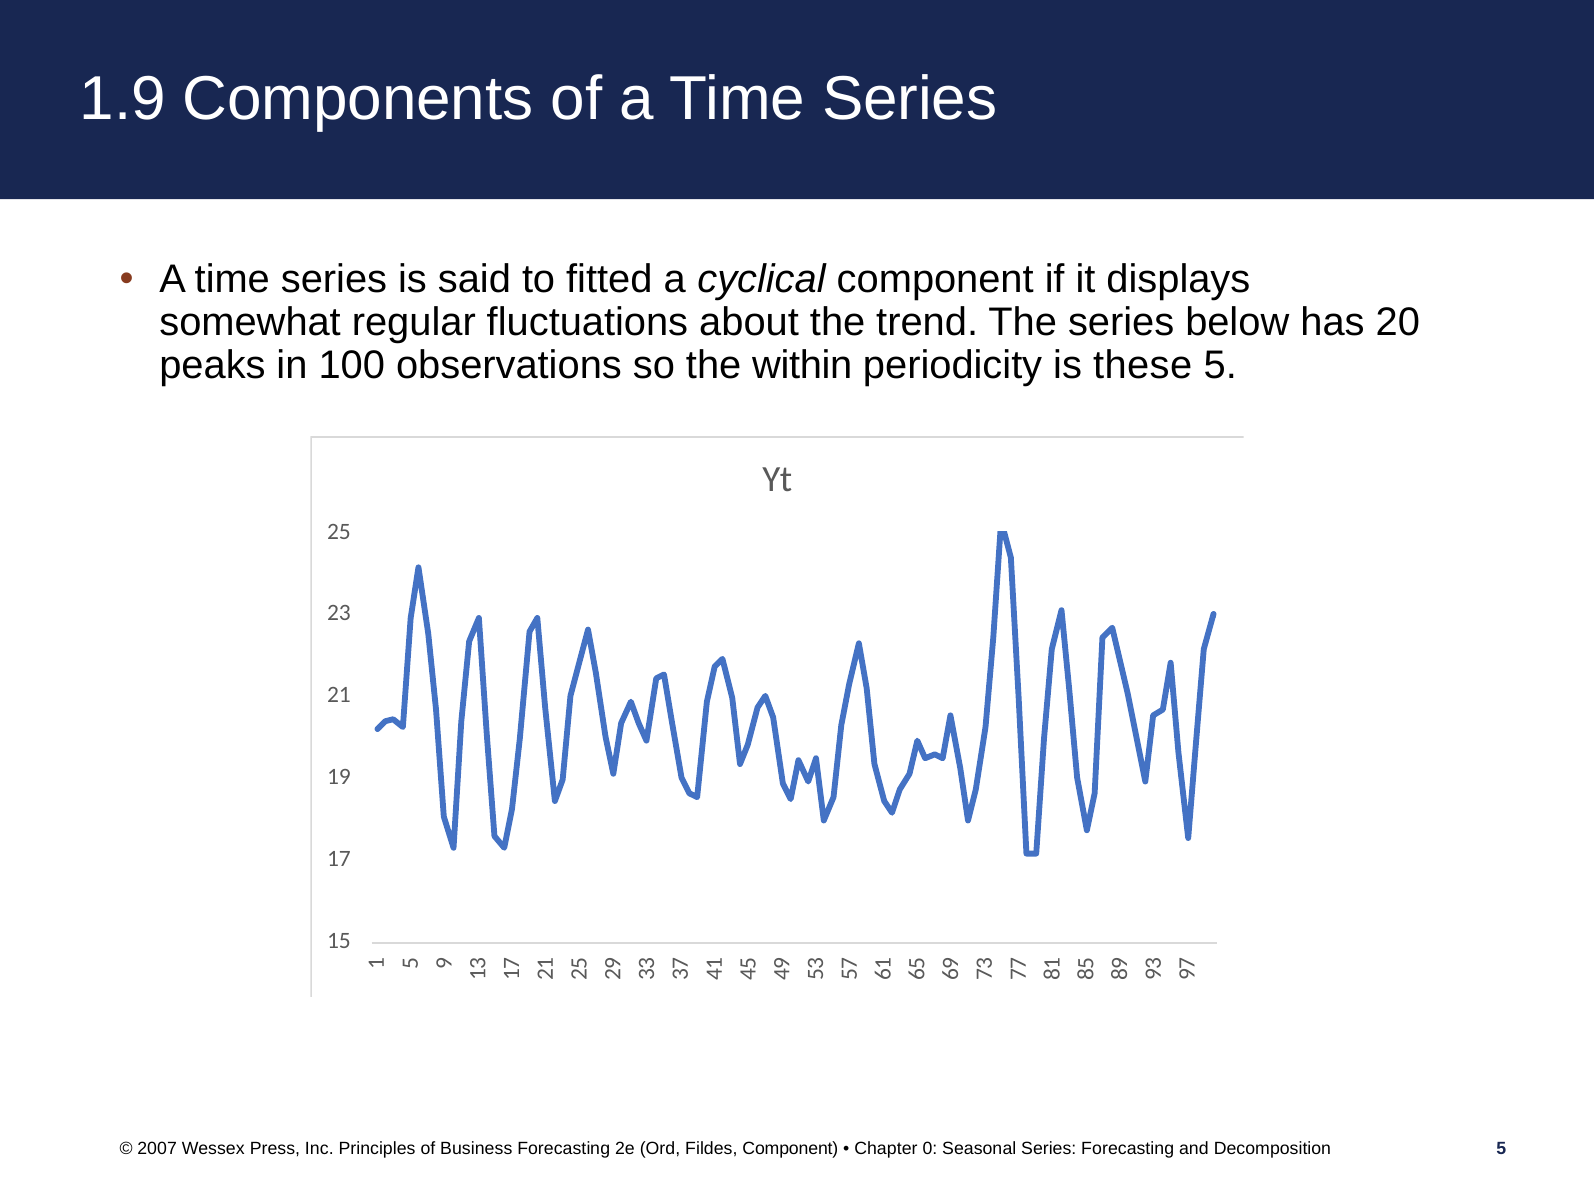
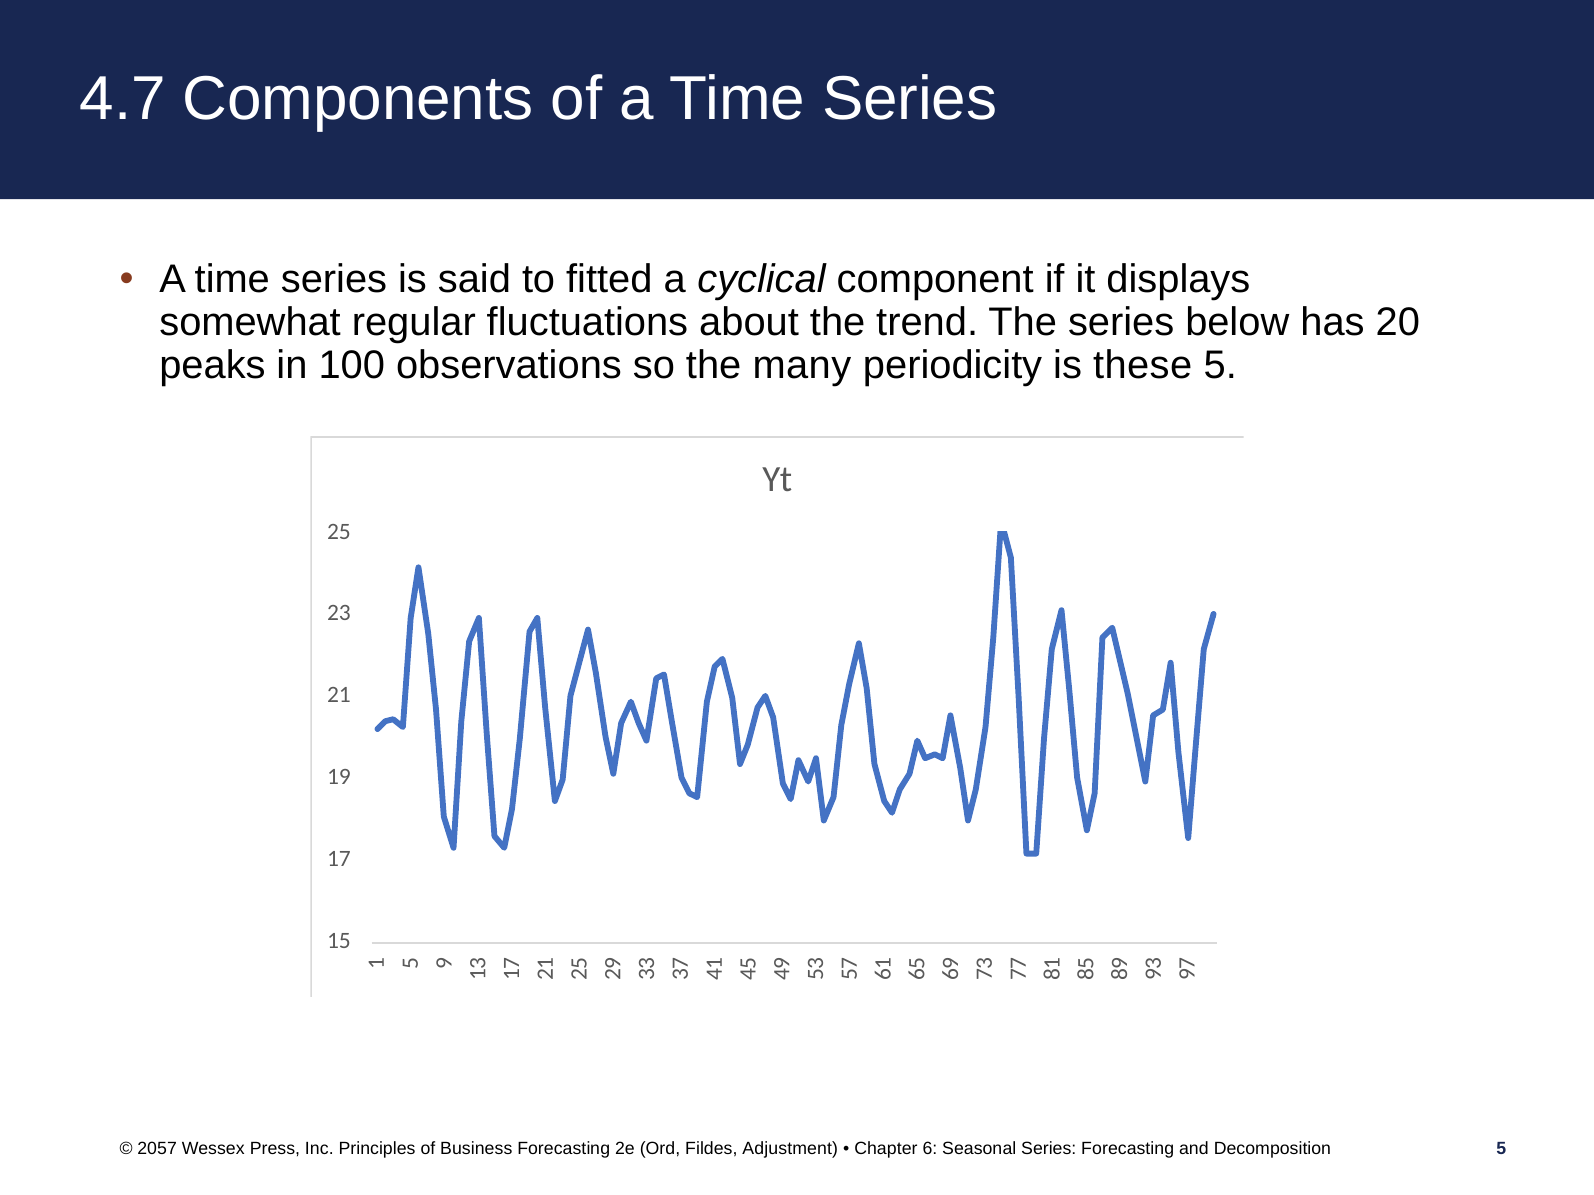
1.9: 1.9 -> 4.7 (123, 99)
within: within -> many (802, 366)
2007: 2007 -> 2057 (157, 1149)
Fildes Component: Component -> Adjustment (790, 1149)
Chapter 0: 0 -> 6 (930, 1149)
